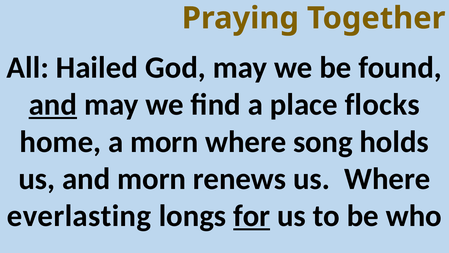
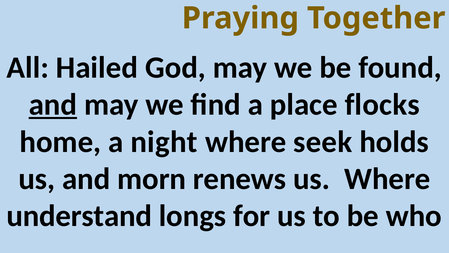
a morn: morn -> night (164, 142)
song: song -> seek (323, 142)
everlasting: everlasting -> understand (79, 216)
for underline: present -> none (252, 216)
